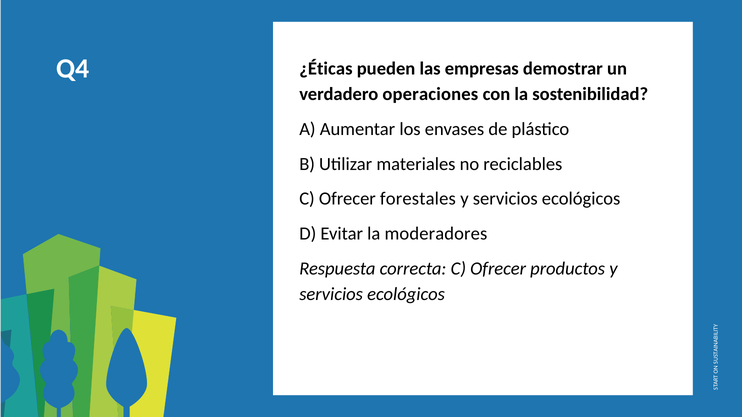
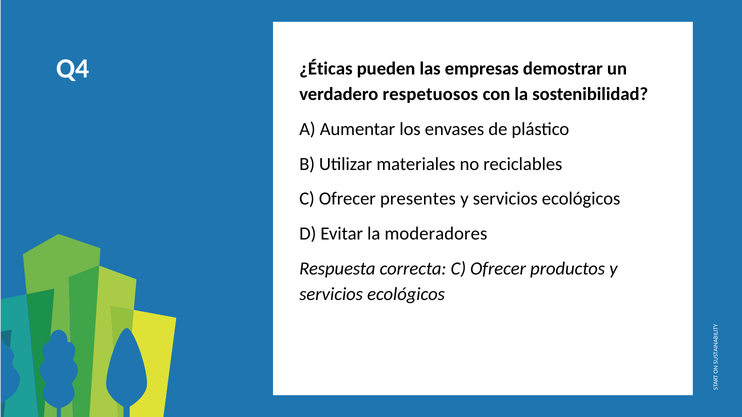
operaciones: operaciones -> respetuosos (430, 94)
forestales: forestales -> presentes (418, 199)
